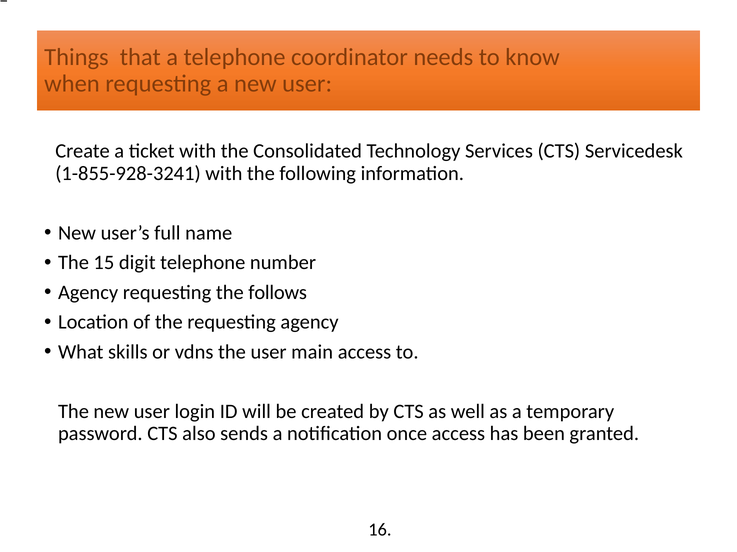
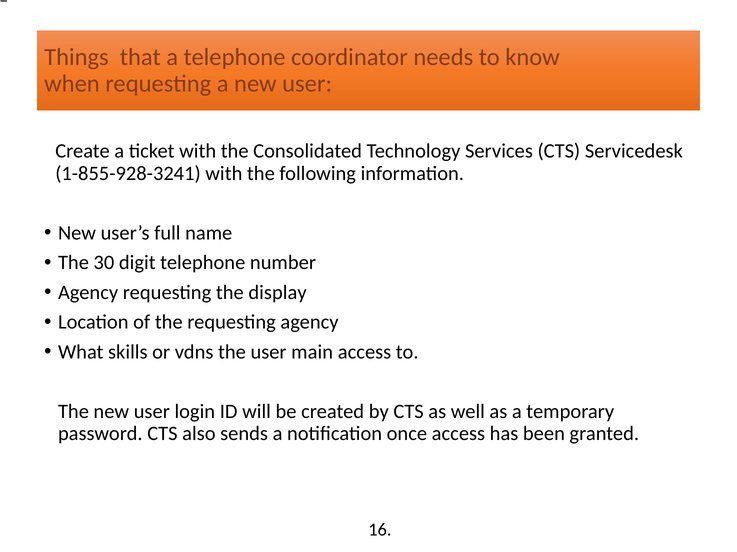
15: 15 -> 30 (104, 263)
follows: follows -> display (278, 293)
